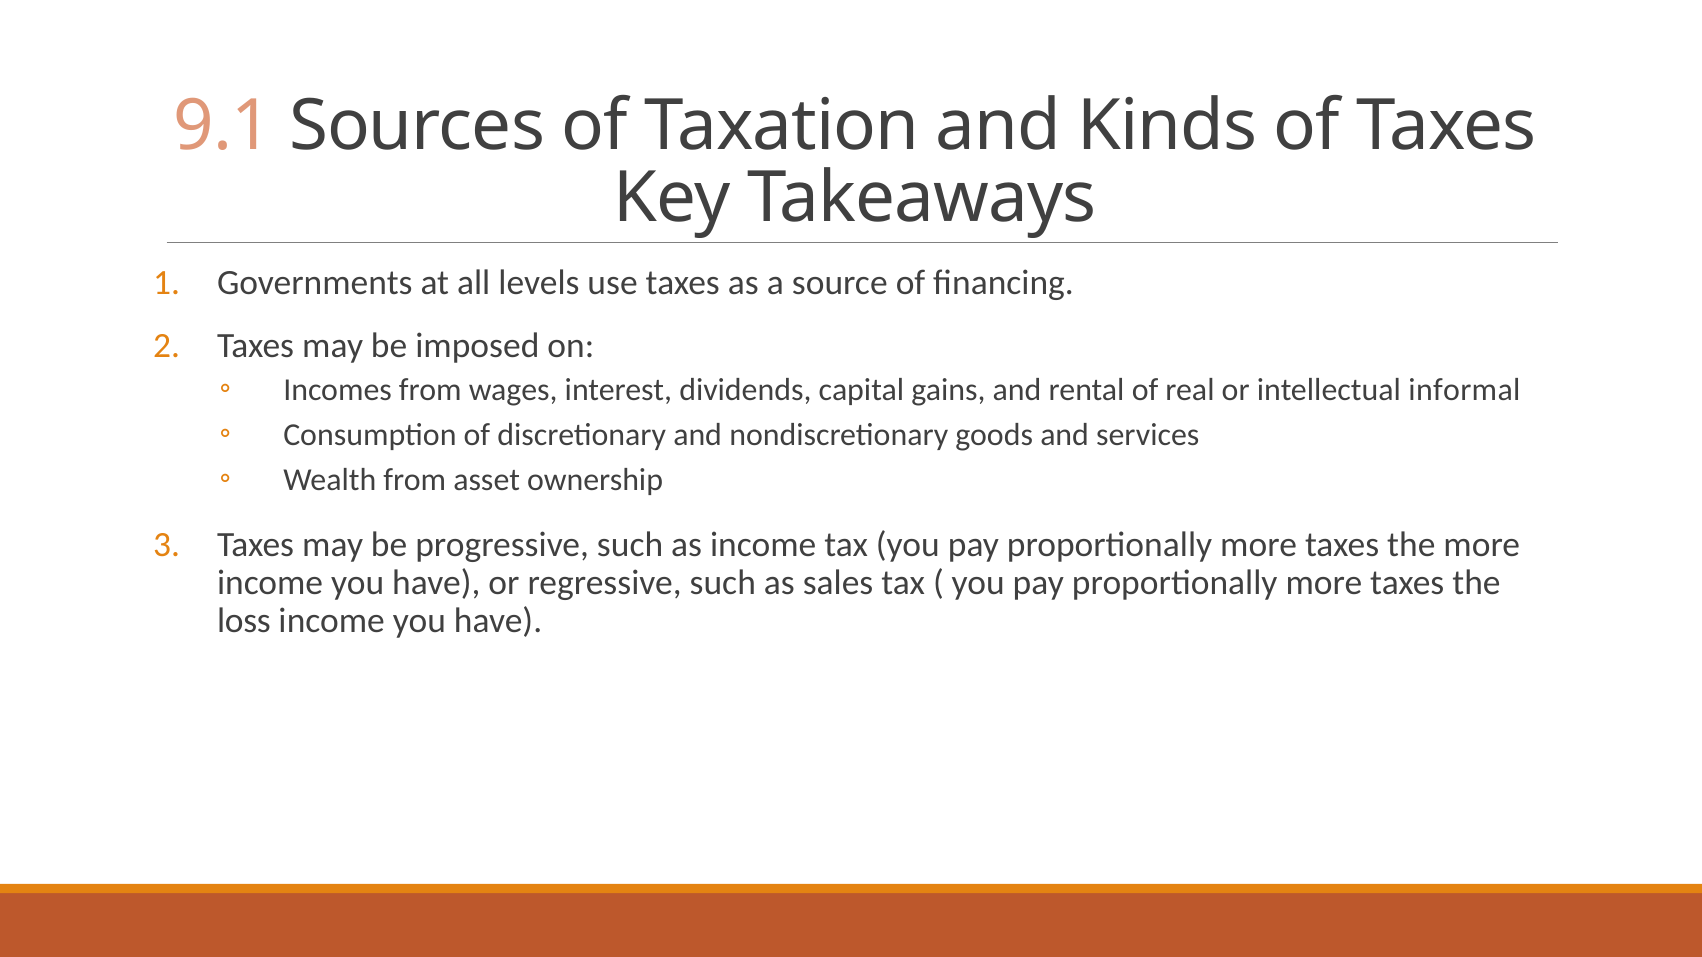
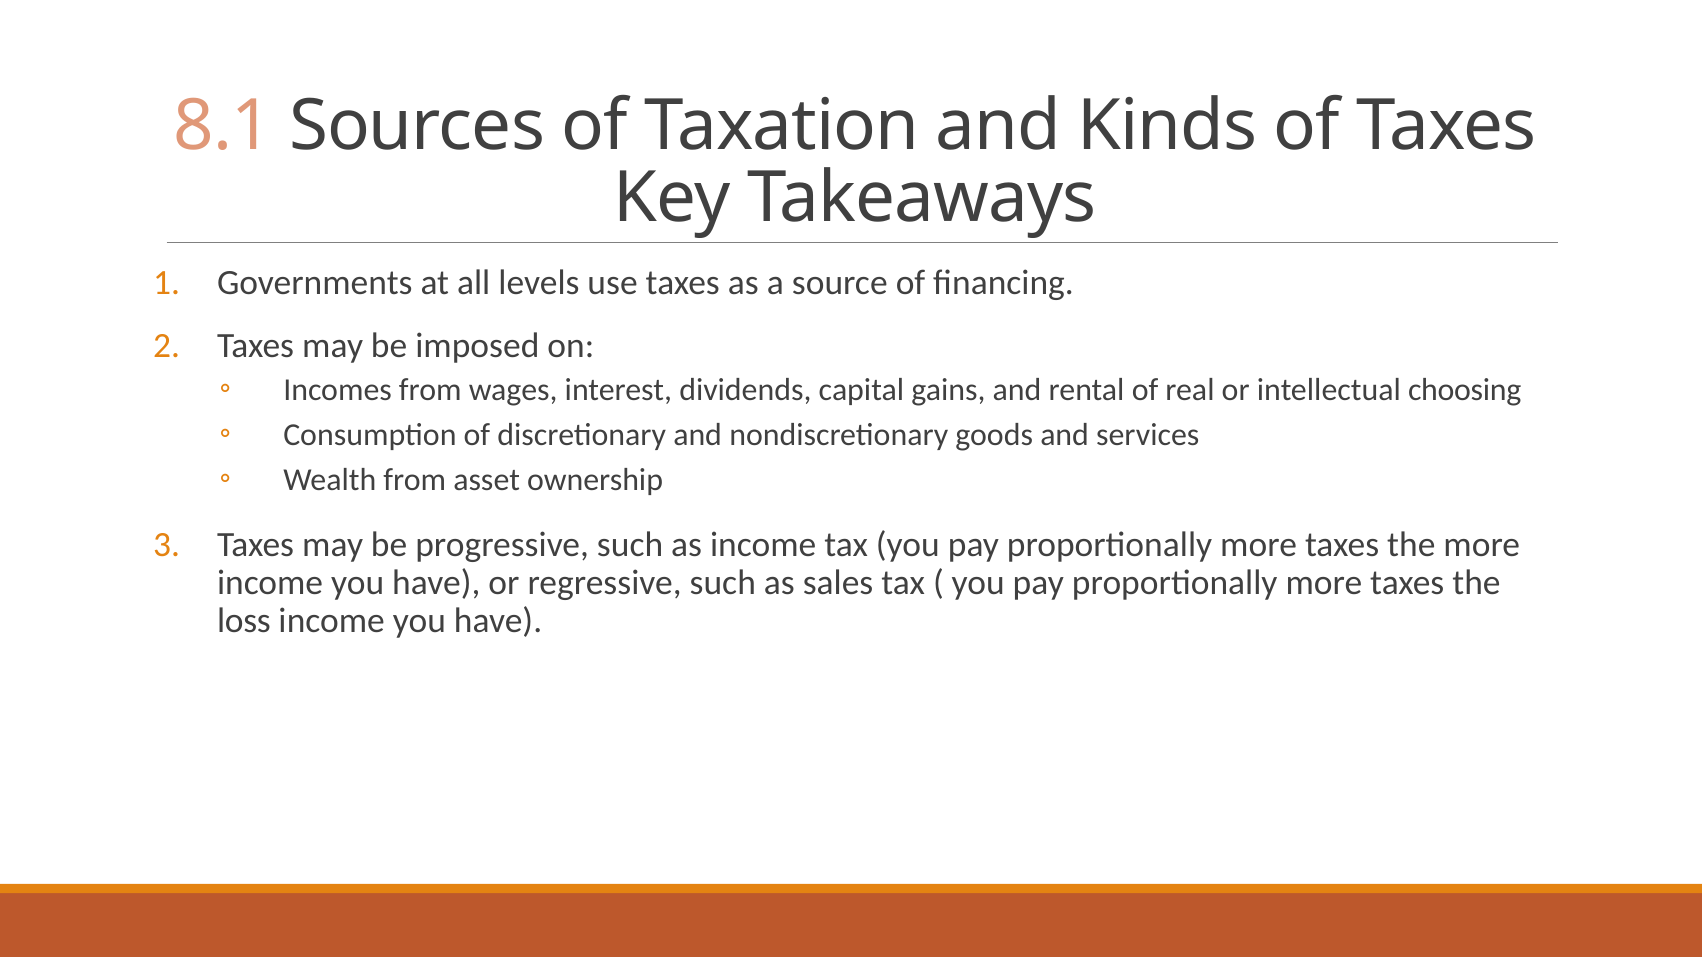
9.1: 9.1 -> 8.1 (223, 126)
informal: informal -> choosing (1465, 390)
